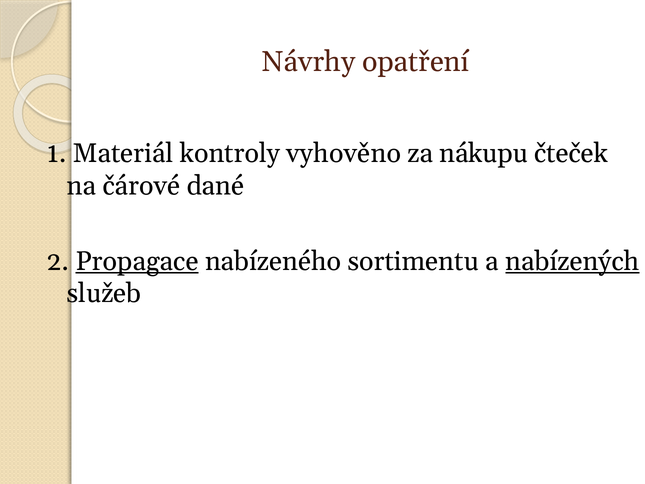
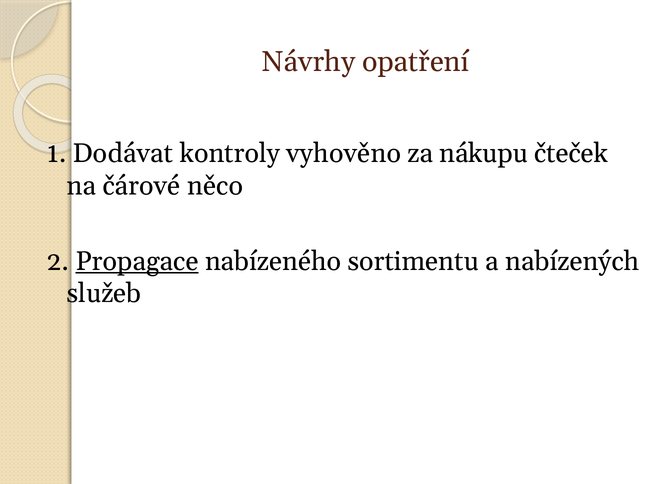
Materiál: Materiál -> Dodávat (123, 153)
dané: dané -> něco (215, 186)
nabízených underline: present -> none (572, 261)
